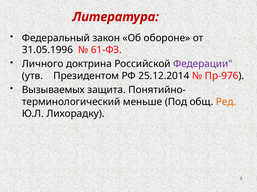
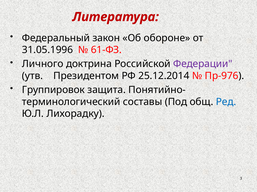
Вызываемых: Вызываемых -> Группировок (53, 90)
меньше: меньше -> составы (143, 102)
Ред colour: orange -> blue (226, 102)
